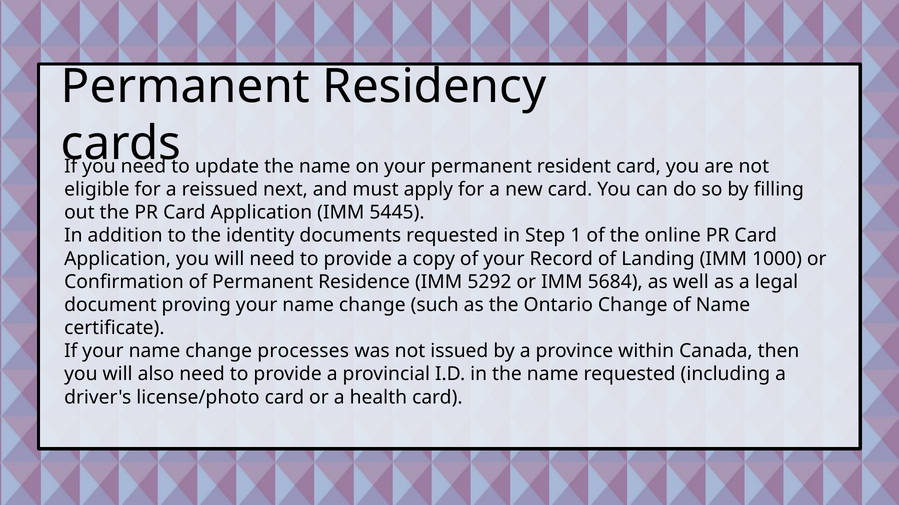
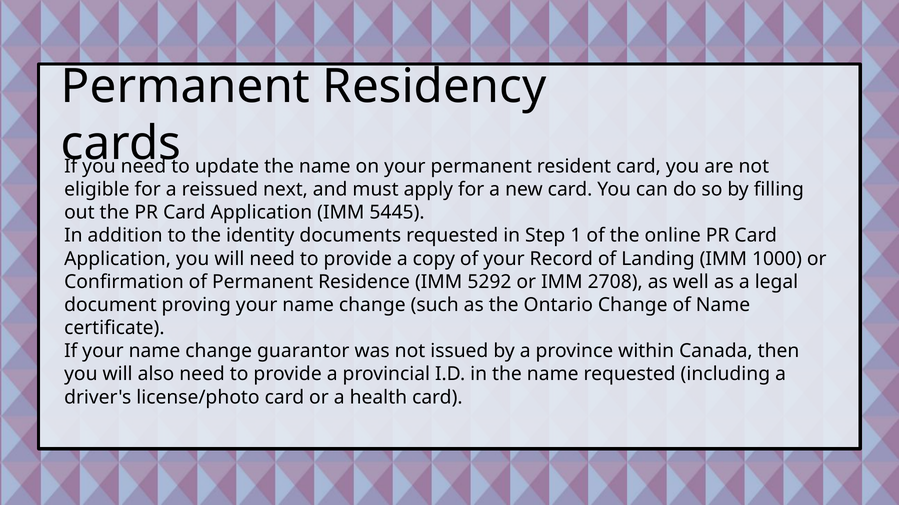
5684: 5684 -> 2708 (615, 282)
processes: processes -> guarantor (303, 351)
